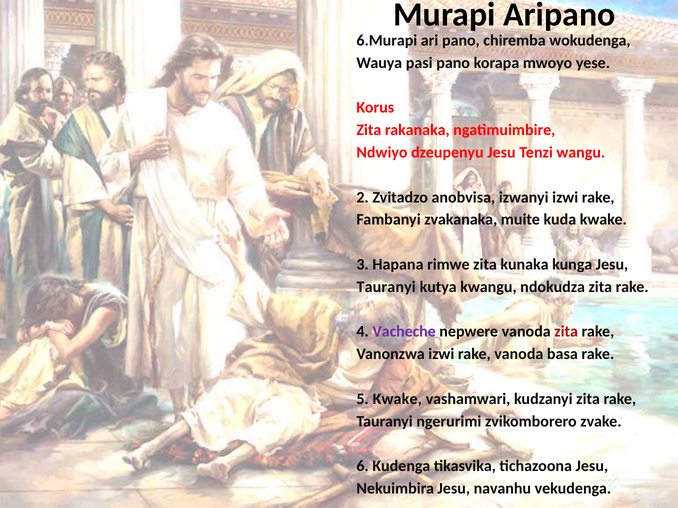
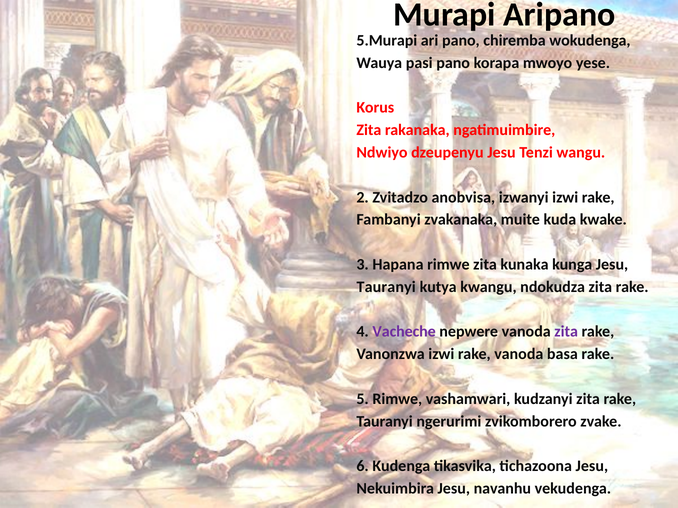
6.Murapi: 6.Murapi -> 5.Murapi (387, 40)
zita colour: red -> purple (566, 332)
5 Kwake: Kwake -> Rimwe (397, 399)
